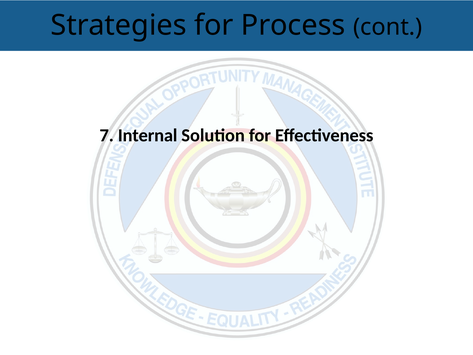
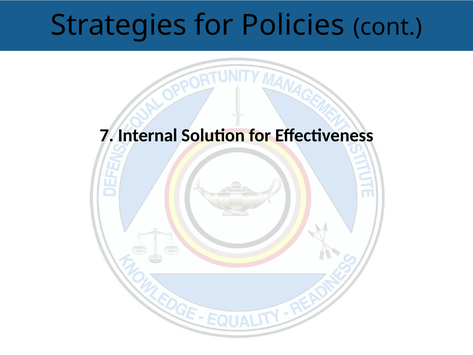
Process: Process -> Policies (293, 25)
